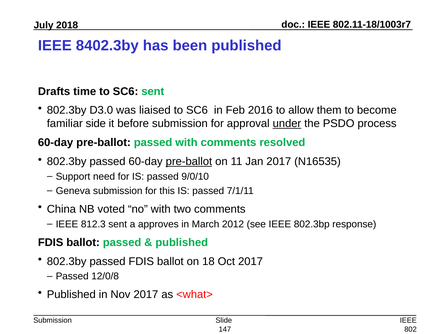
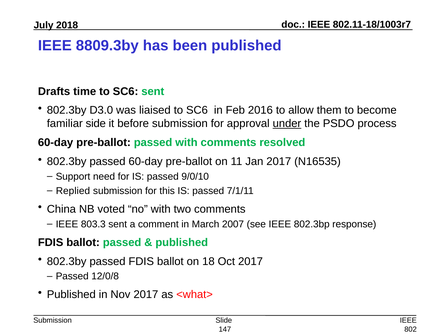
8402.3by: 8402.3by -> 8809.3by (107, 46)
pre-ballot underline: present -> none (189, 162)
Geneva: Geneva -> Replied (73, 191)
812.3: 812.3 -> 803.3 (93, 224)
approves: approves -> comment (158, 224)
2012: 2012 -> 2007 (233, 224)
